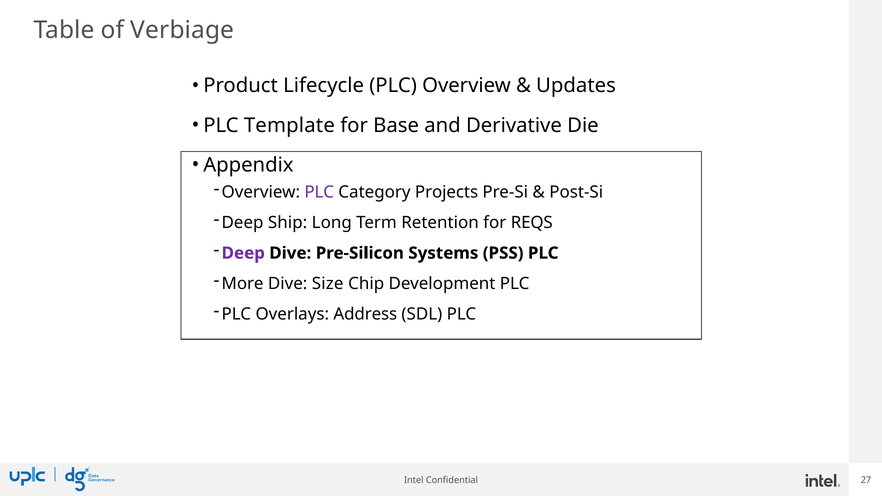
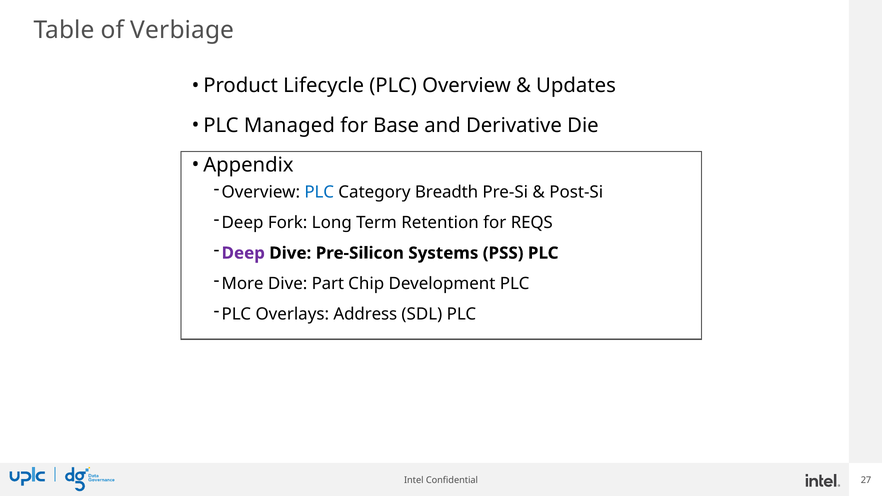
Template: Template -> Managed (289, 125)
PLC colour: purple -> blue (319, 192)
Projects: Projects -> Breadth (447, 192)
Ship: Ship -> Fork (288, 223)
Size: Size -> Part (328, 284)
